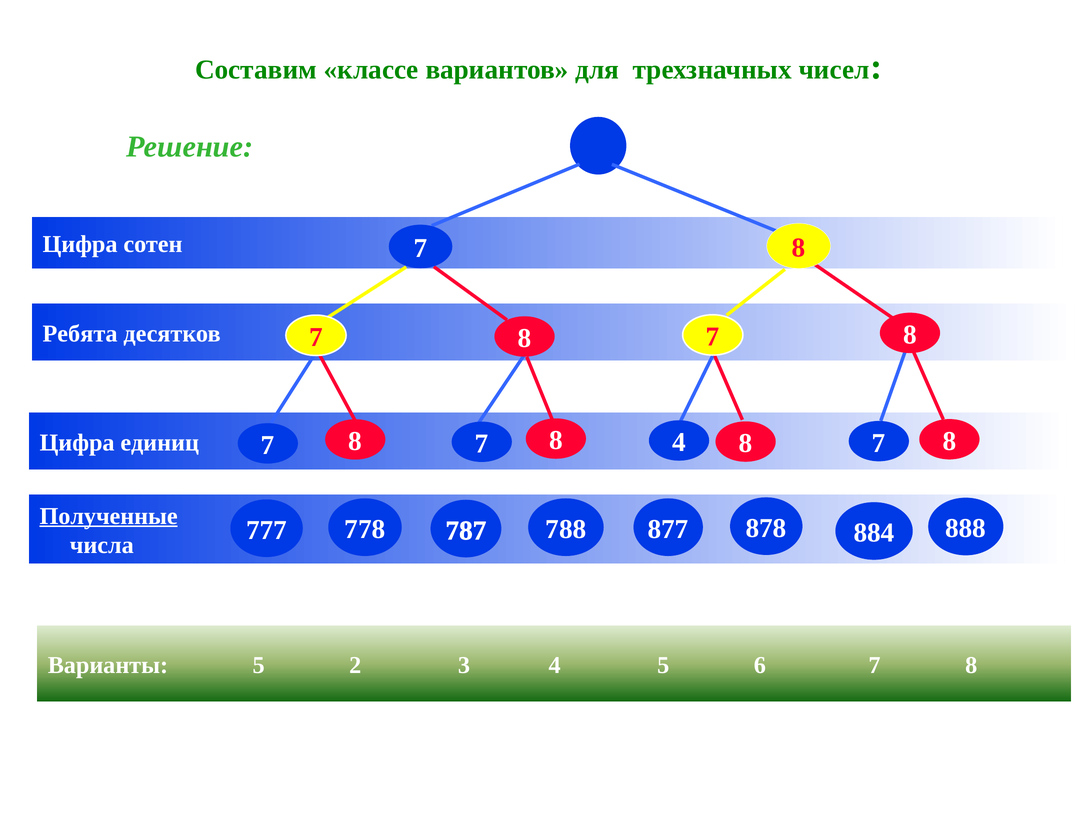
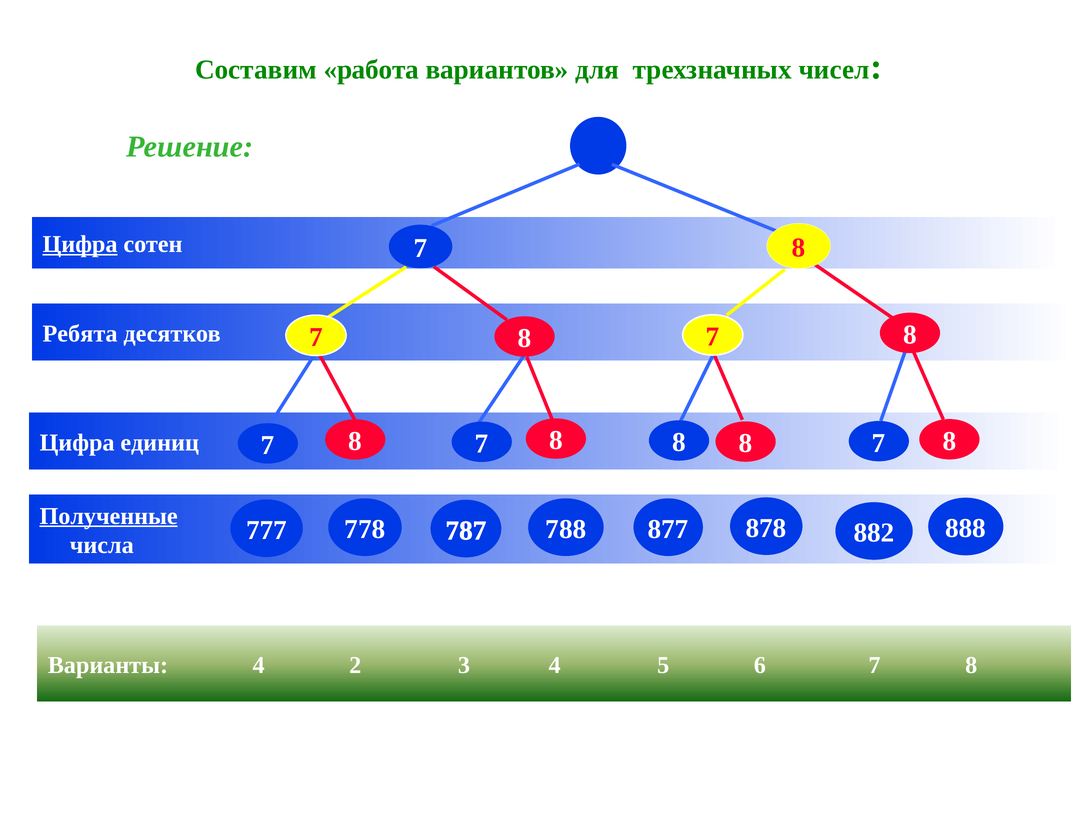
классе: классе -> работа (371, 70)
Цифра underline: none -> present (80, 244)
4: 4 -> 8 (679, 442)
884: 884 -> 882 (874, 533)
Варианты 5: 5 -> 4 (259, 665)
